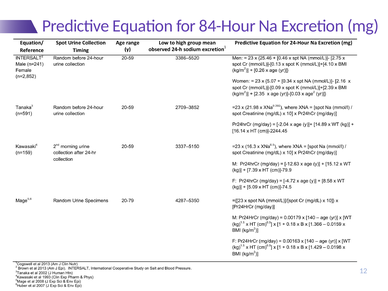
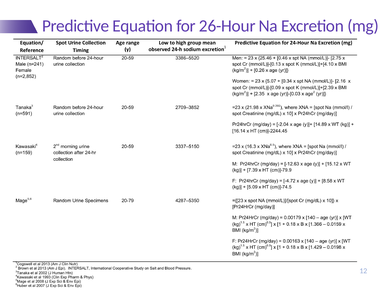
84-Hour: 84-Hour -> 26-Hour (227, 26)
